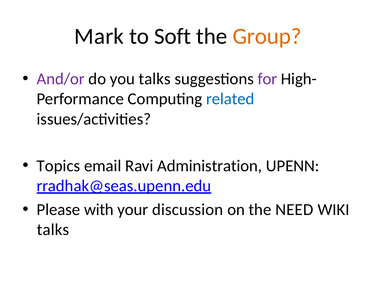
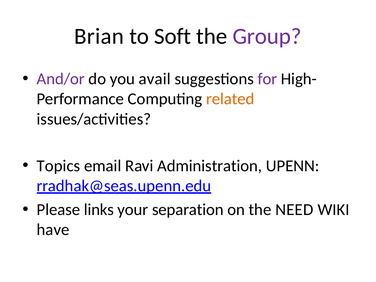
Mark: Mark -> Brian (99, 36)
Group colour: orange -> purple (267, 36)
you talks: talks -> avail (155, 79)
related colour: blue -> orange (230, 99)
with: with -> links (99, 210)
discussion: discussion -> separation (188, 210)
talks: talks -> have (53, 230)
